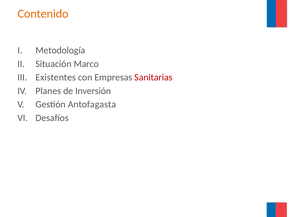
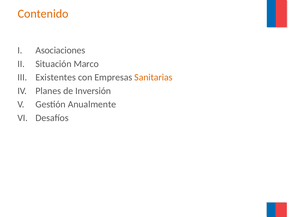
Metodología: Metodología -> Asociaciones (60, 50)
Sanitarias colour: red -> orange (153, 78)
Antofagasta: Antofagasta -> Anualmente (92, 105)
